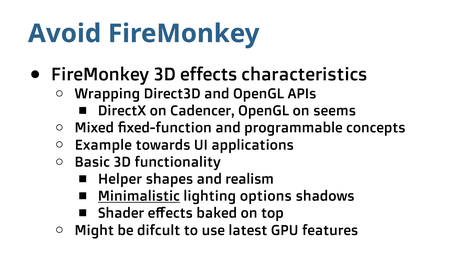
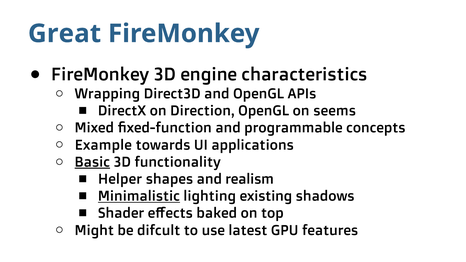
Avoid: Avoid -> Great (65, 34)
3D effects: effects -> engine (209, 75)
Cadencer: Cadencer -> Direction (202, 111)
Basic underline: none -> present (92, 162)
options: options -> existing (266, 196)
